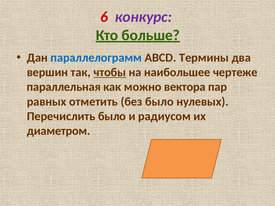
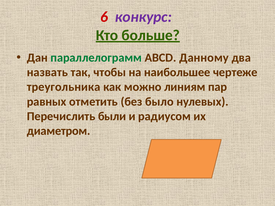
параллелограмм colour: blue -> green (96, 58)
Термины: Термины -> Данному (204, 58)
вершин: вершин -> назвать (47, 72)
чтобы underline: present -> none (110, 72)
параллельная: параллельная -> треугольника (64, 87)
вектора: вектора -> линиям (185, 87)
Перечислить было: было -> были (112, 116)
